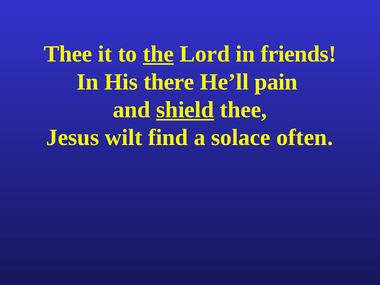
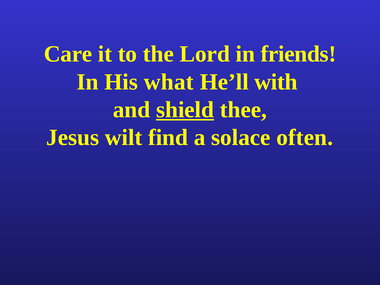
Thee: Thee -> Care (68, 54)
the underline: present -> none (158, 54)
there: there -> what (169, 82)
pain: pain -> with (276, 82)
